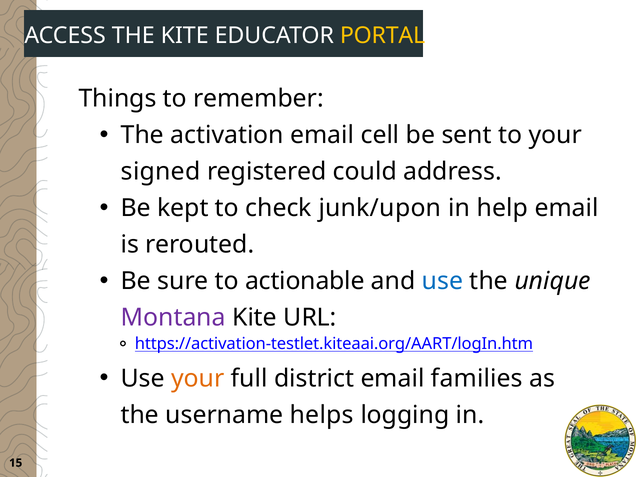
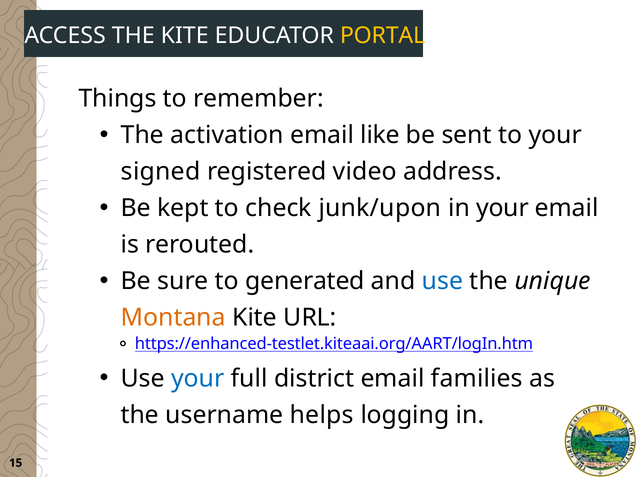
cell: cell -> like (380, 135)
could: could -> video (365, 172)
in help: help -> your (503, 208)
actionable: actionable -> generated (305, 281)
Montana colour: purple -> orange (173, 318)
https://activation-testlet.kiteaai.org/AART/logIn.htm: https://activation-testlet.kiteaai.org/AART/logIn.htm -> https://enhanced-testlet.kiteaai.org/AART/logIn.htm (334, 344)
your colour: orange -> blue (198, 379)
